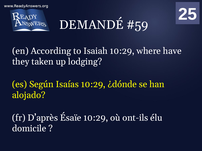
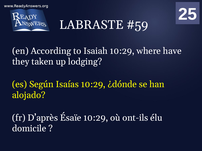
DEMANDÉ: DEMANDÉ -> LABRASTE (91, 25)
